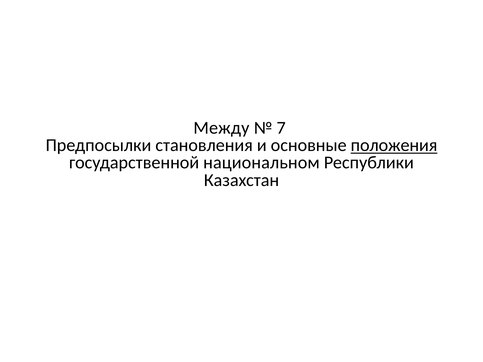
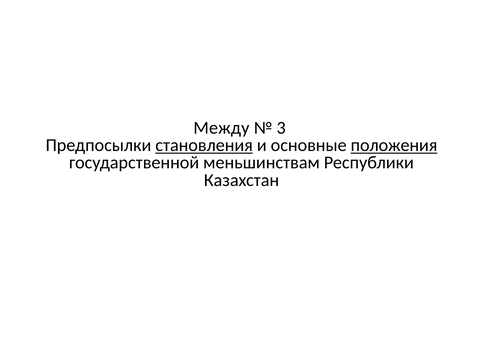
7: 7 -> 3 (281, 128)
становления underline: none -> present (204, 145)
национальном: национальном -> меньшинствам (262, 163)
